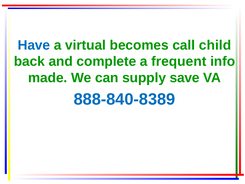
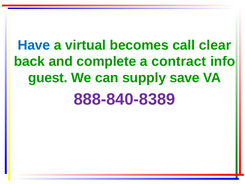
child: child -> clear (215, 45)
frequent: frequent -> contract (179, 61)
made: made -> guest (48, 78)
888-840-8389 colour: blue -> purple (124, 99)
